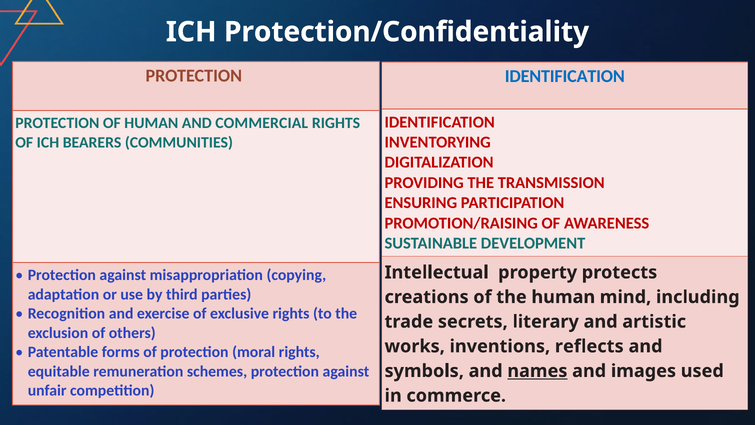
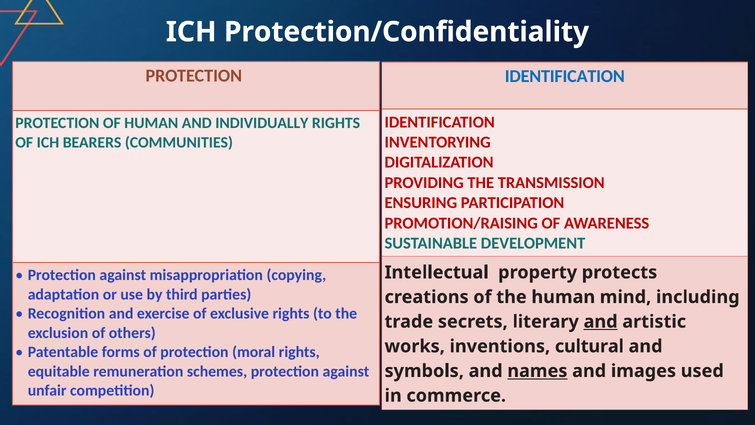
COMMERCIAL: COMMERCIAL -> INDIVIDUALLY (262, 123)
and underline: none -> present (601, 321)
reflects: reflects -> cultural (589, 346)
